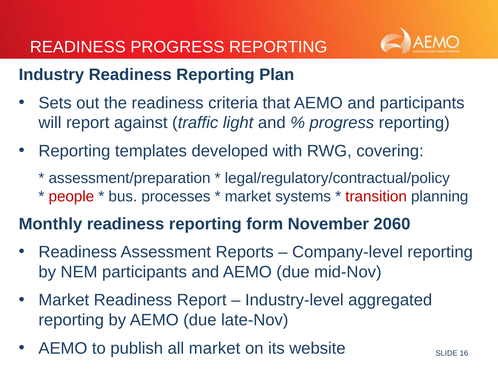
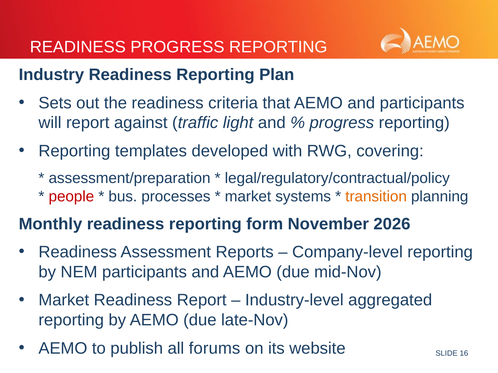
transition colour: red -> orange (376, 197)
2060: 2060 -> 2026 (392, 224)
all market: market -> forums (215, 349)
